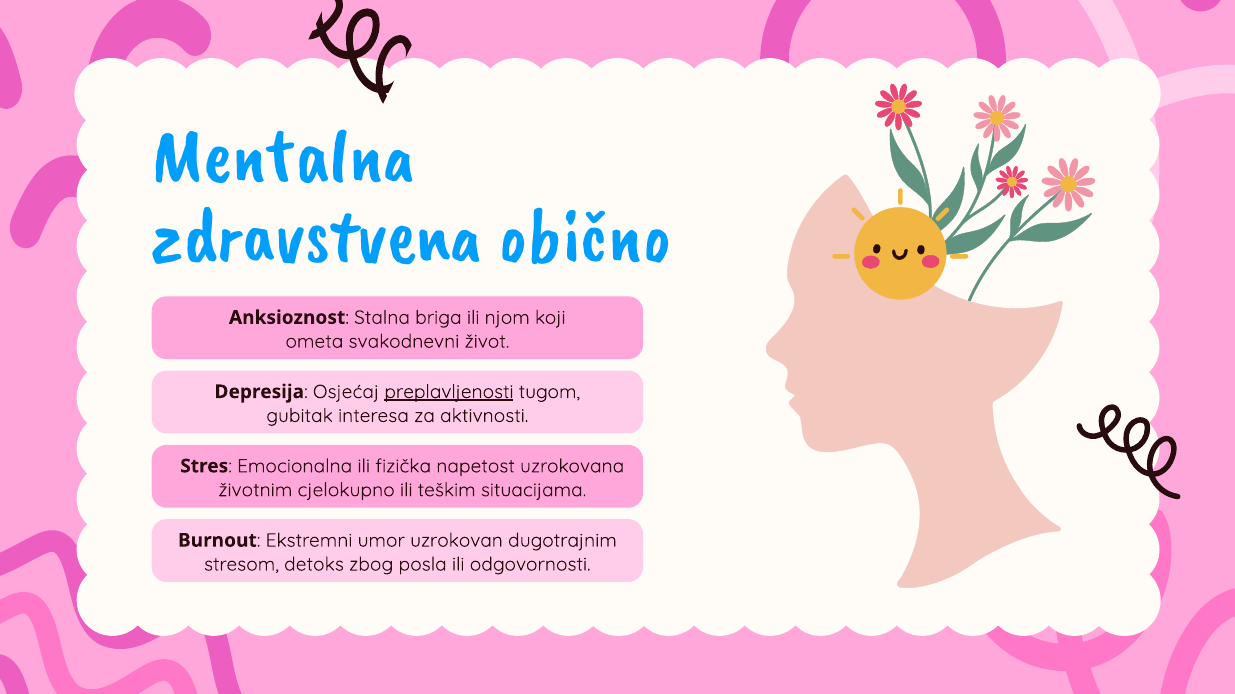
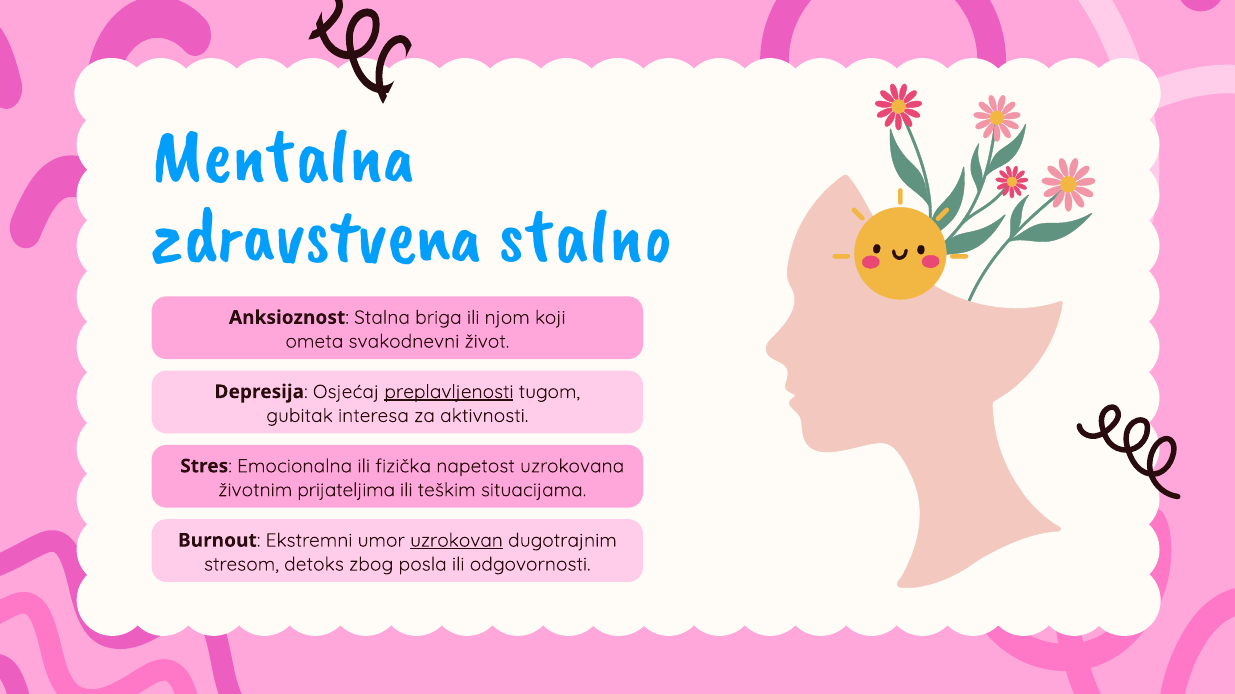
obično: obično -> stalno (586, 235)
cjelokupno: cjelokupno -> prijateljima (346, 490)
uzrokovan underline: none -> present (456, 541)
